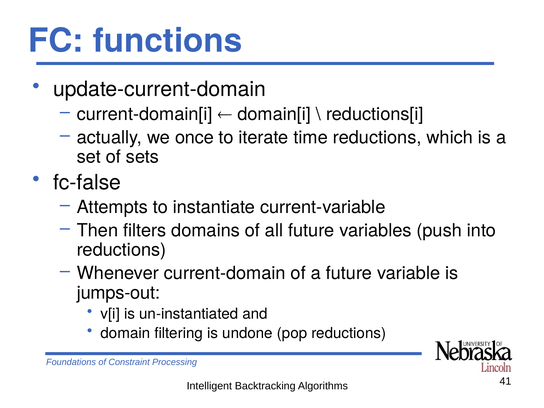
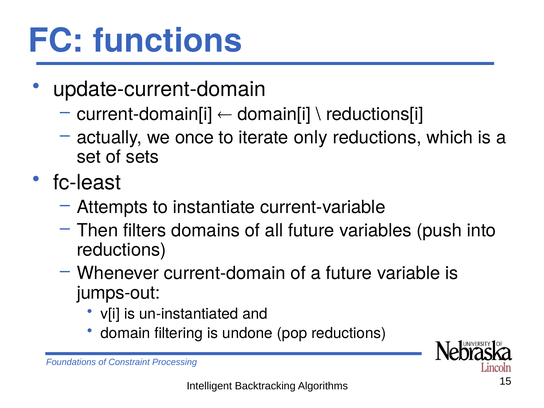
time: time -> only (311, 137)
fc-false: fc-false -> fc-least (87, 182)
41: 41 -> 15 (505, 381)
